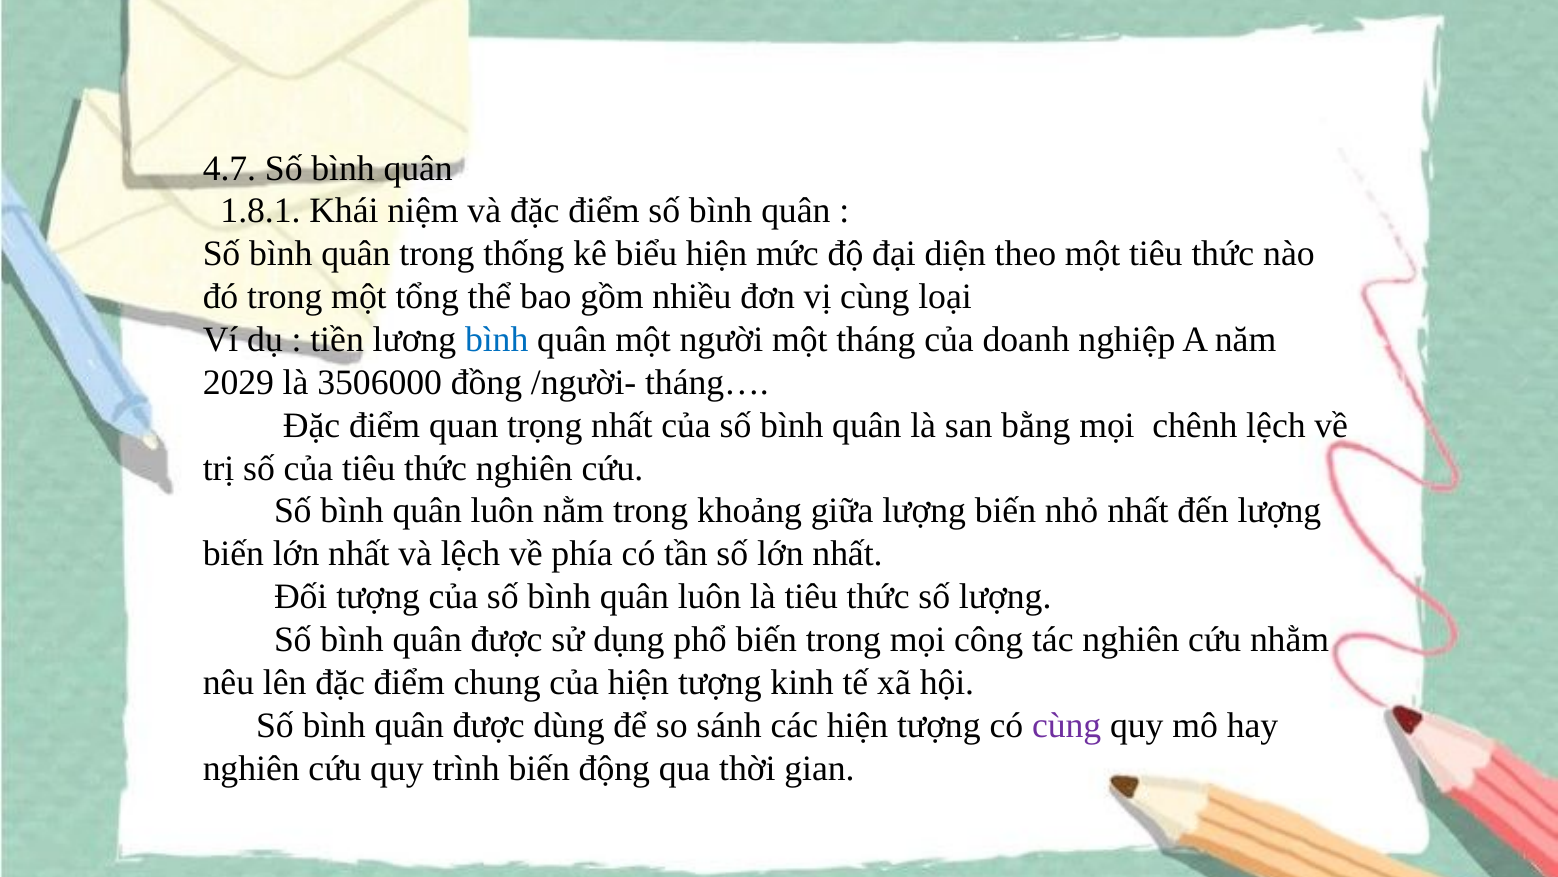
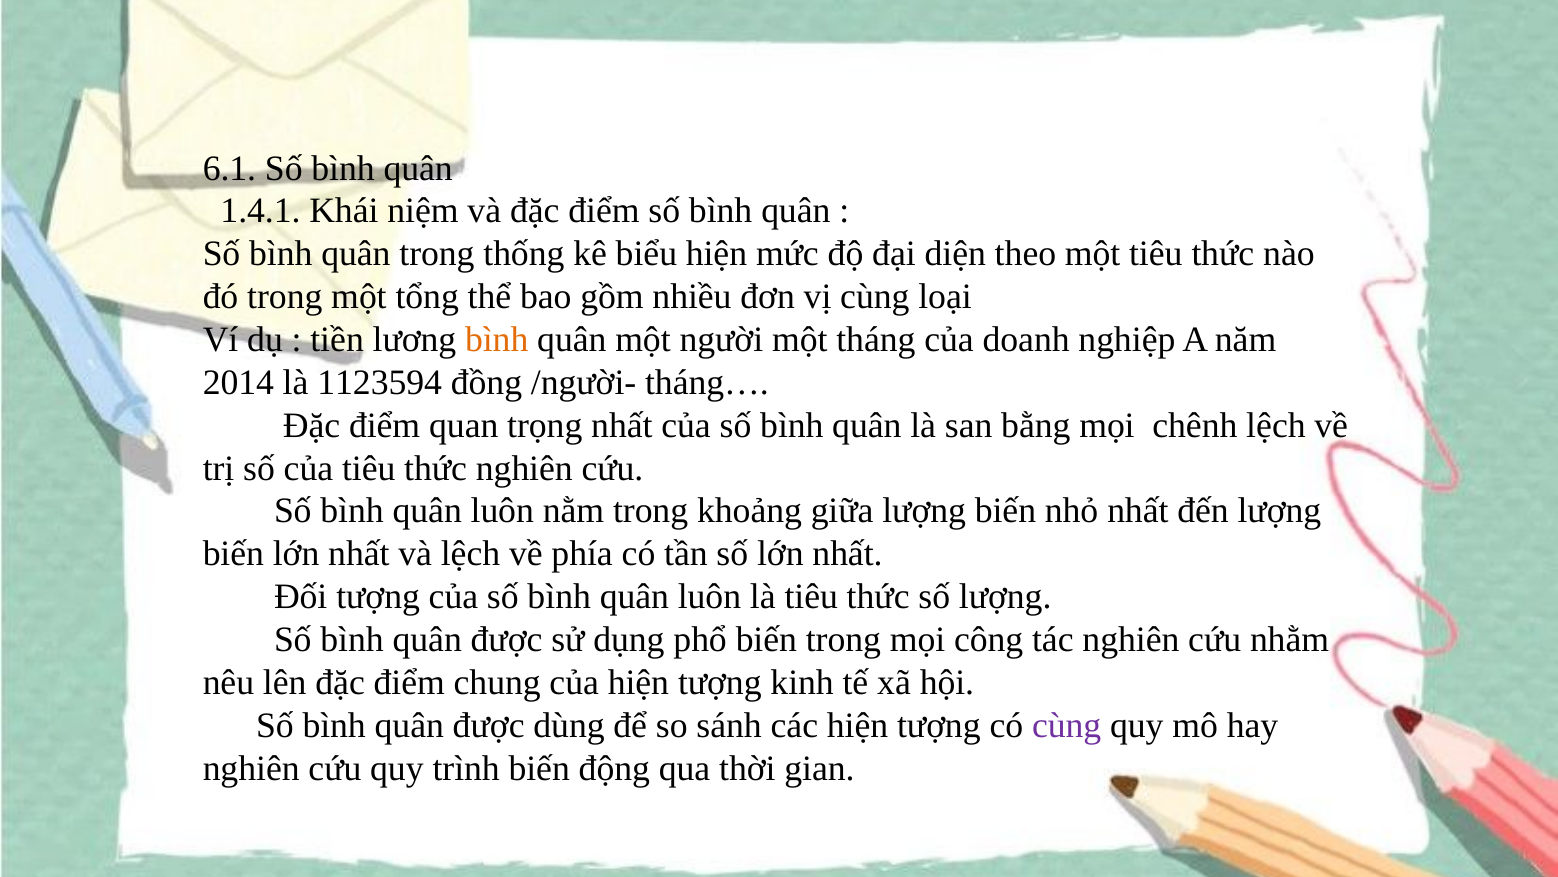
4.7: 4.7 -> 6.1 (229, 168)
1.8.1: 1.8.1 -> 1.4.1 (261, 211)
bình colour: blue -> orange (497, 340)
2029: 2029 -> 2014 (238, 382)
3506000: 3506000 -> 1123594 (380, 382)
